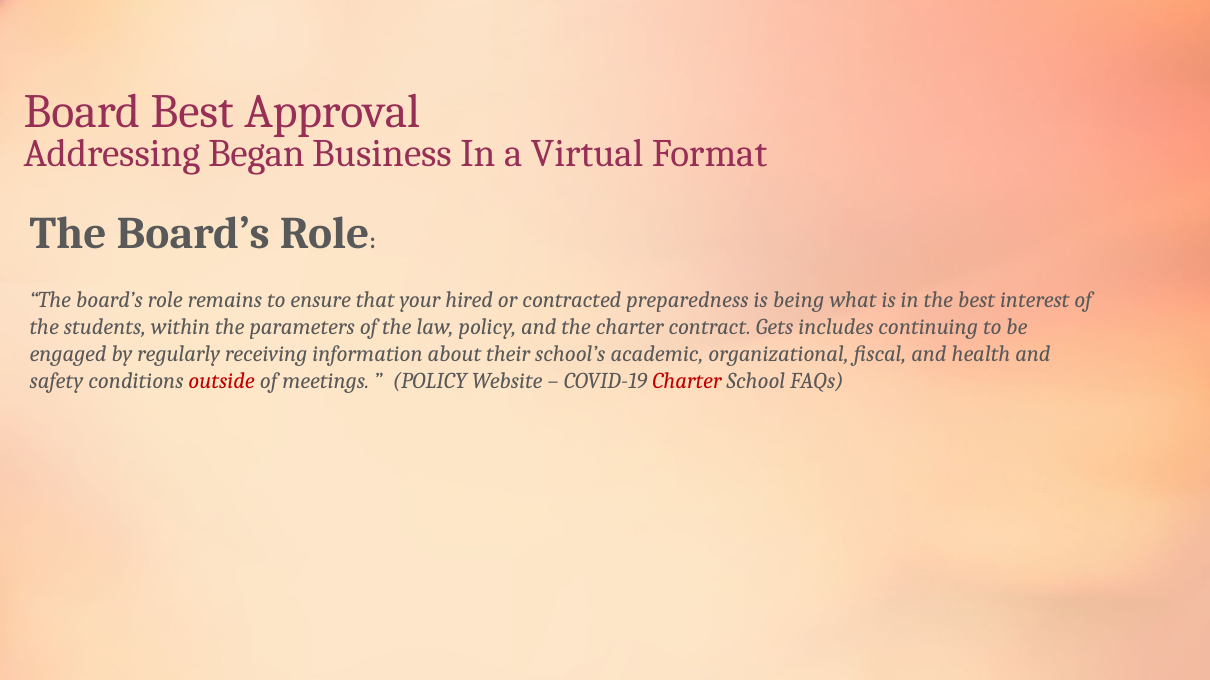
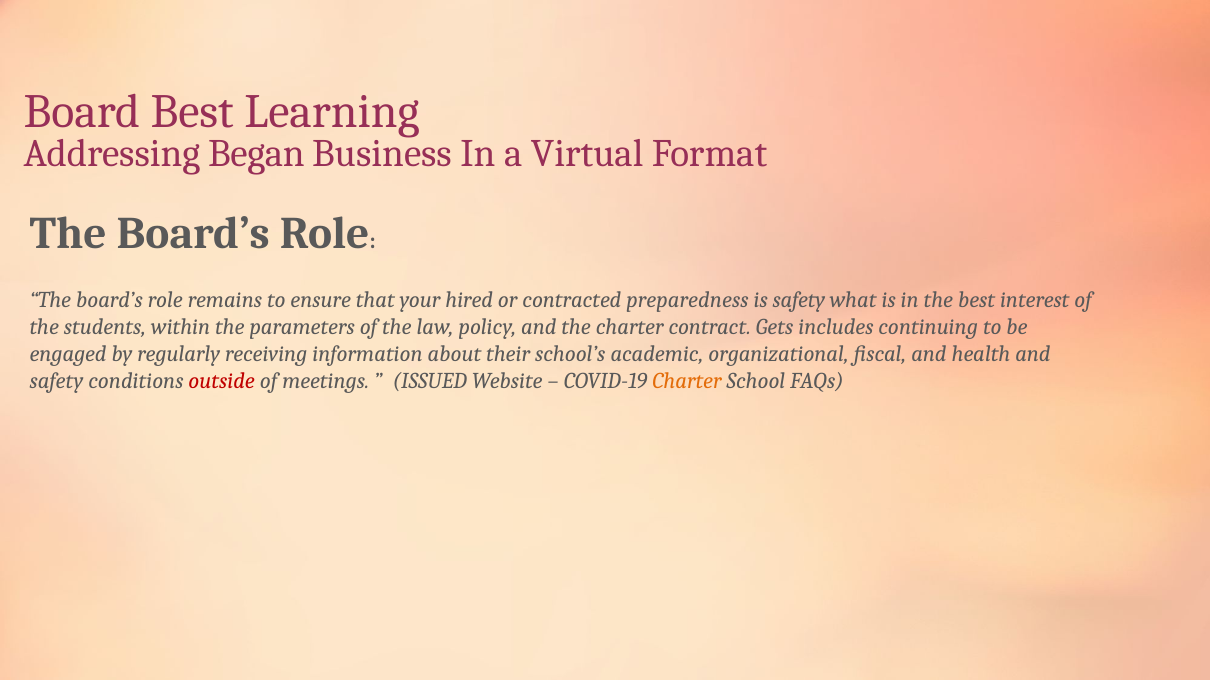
Approval: Approval -> Learning (332, 111)
is being: being -> safety (799, 300)
POLICY: POLICY -> ISSUED (430, 381)
Charter colour: red -> orange (687, 381)
